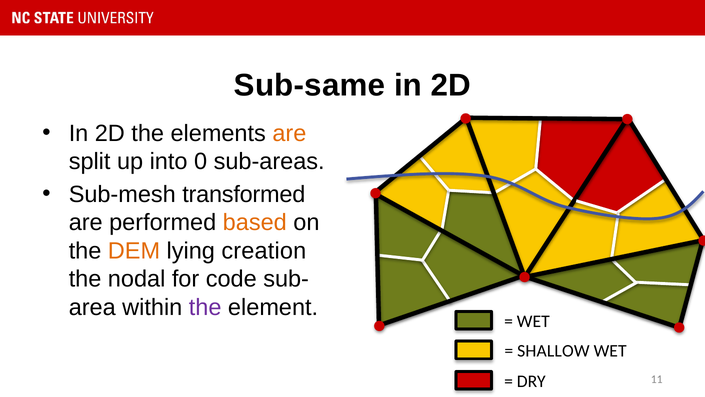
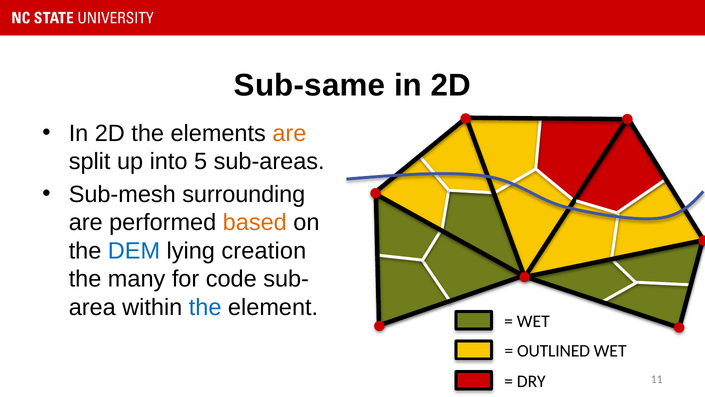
0: 0 -> 5 (201, 161)
transformed: transformed -> surrounding (244, 194)
DEM colour: orange -> blue (134, 251)
nodal: nodal -> many (137, 279)
the colour: purple -> blue (205, 307)
SHALLOW: SHALLOW -> OUTLINED (554, 351)
